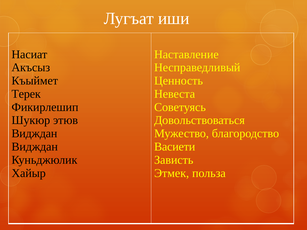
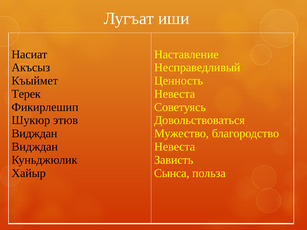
Васиети: Васиети -> Невеста (175, 147)
Этмек: Этмек -> Сынса (172, 173)
